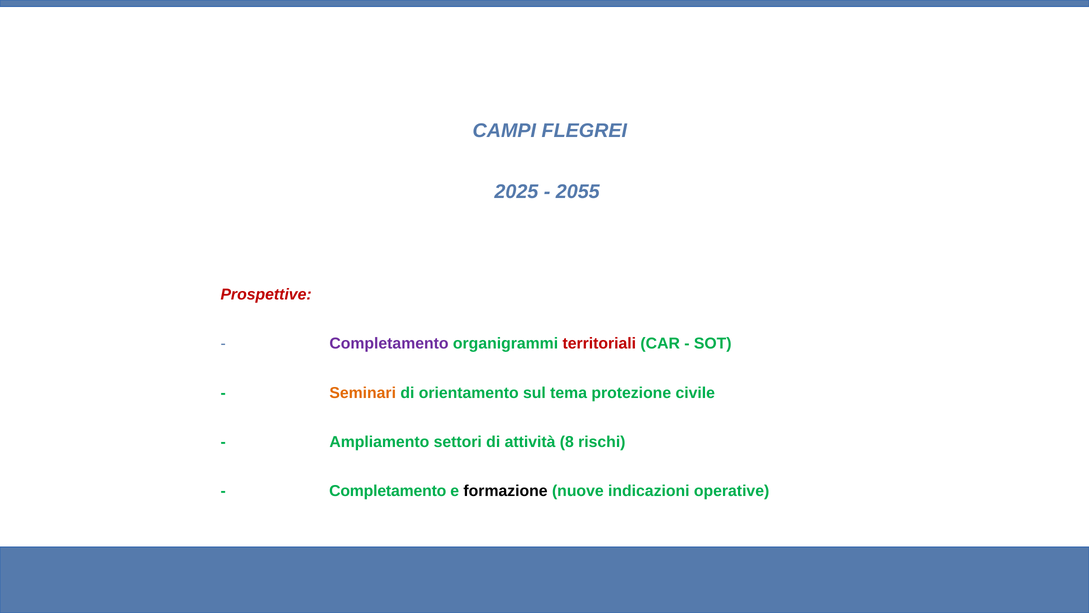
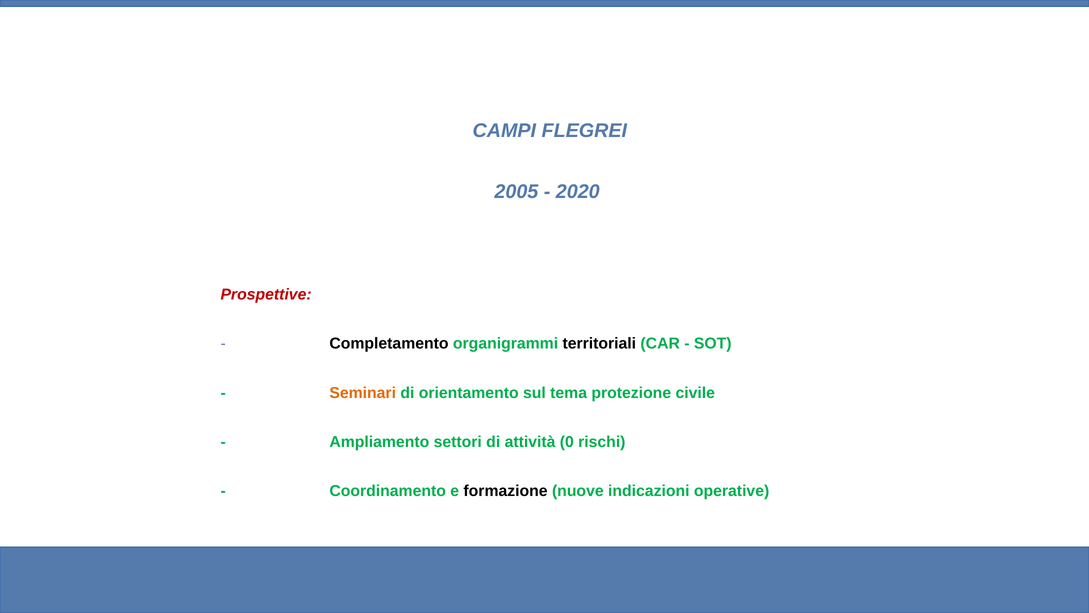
2025: 2025 -> 2005 (516, 192)
2055: 2055 -> 2020 (578, 192)
Completamento colour: purple -> black (389, 344)
territoriali colour: red -> black (599, 344)
8: 8 -> 0 (567, 442)
Completamento: Completamento -> Coordinamento (388, 491)
